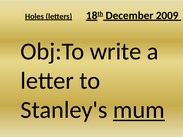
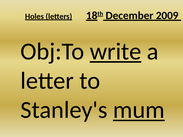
write underline: none -> present (116, 52)
